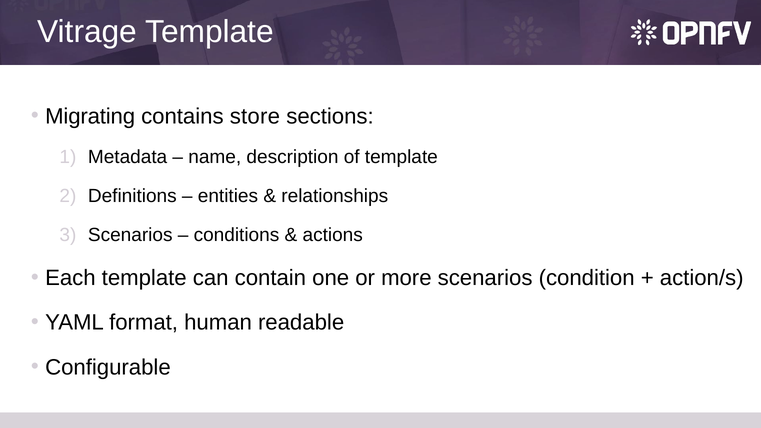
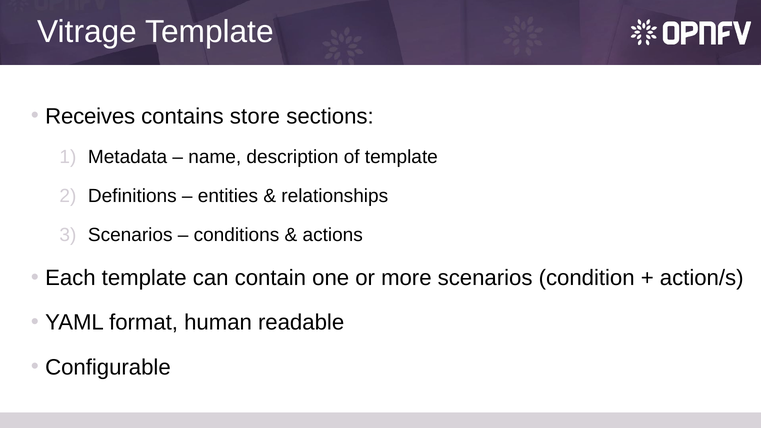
Migrating: Migrating -> Receives (90, 116)
